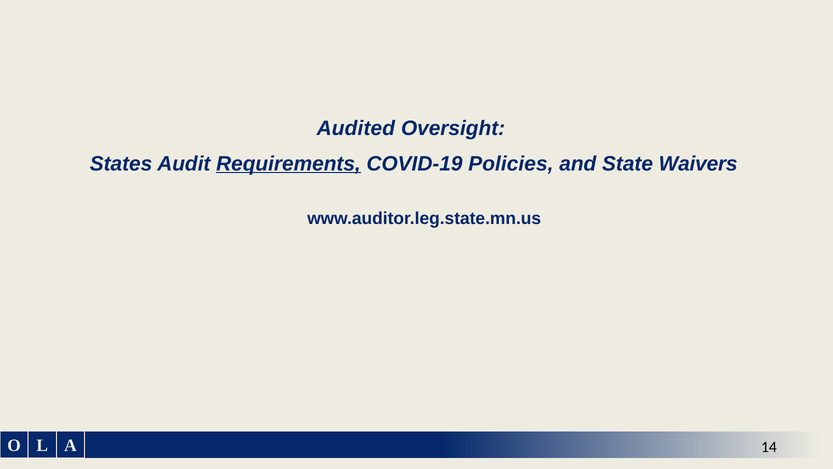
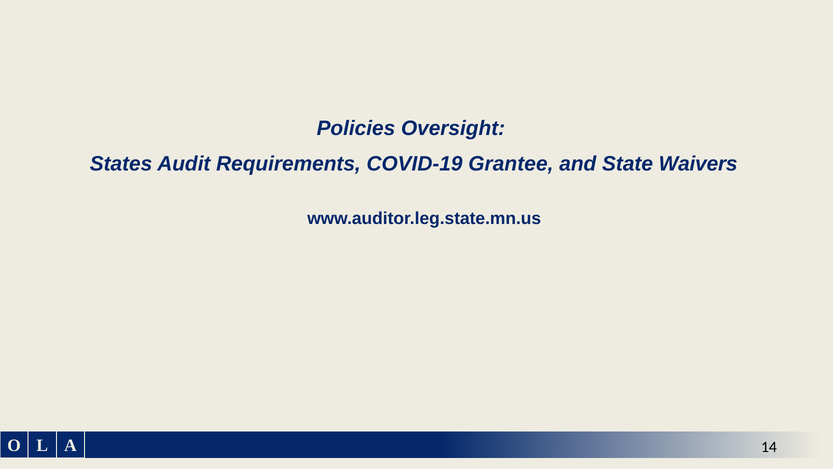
Audited: Audited -> Policies (356, 128)
Requirements underline: present -> none (288, 163)
Policies: Policies -> Grantee (511, 163)
